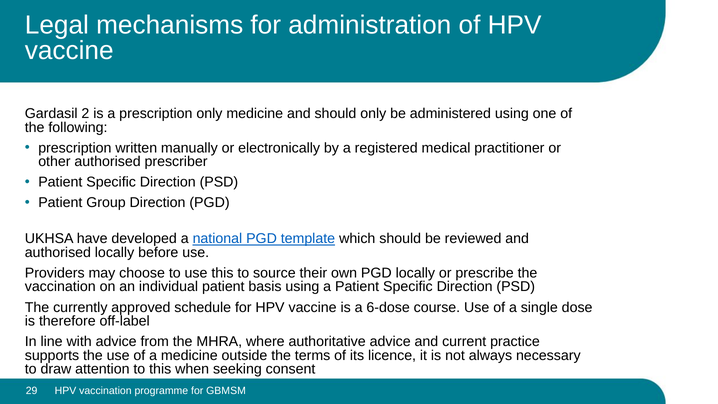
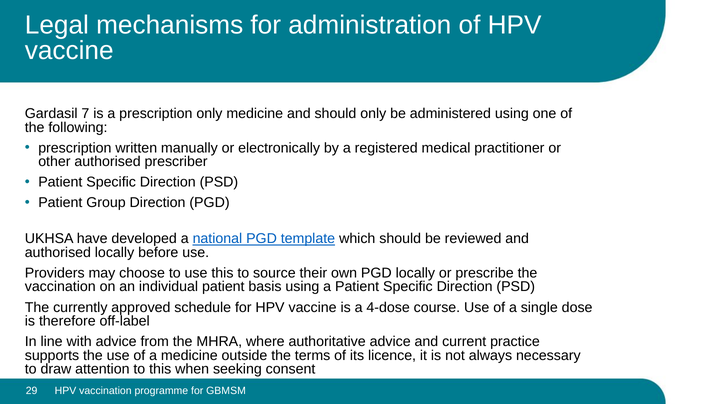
2: 2 -> 7 (85, 114)
6-dose: 6-dose -> 4-dose (388, 307)
